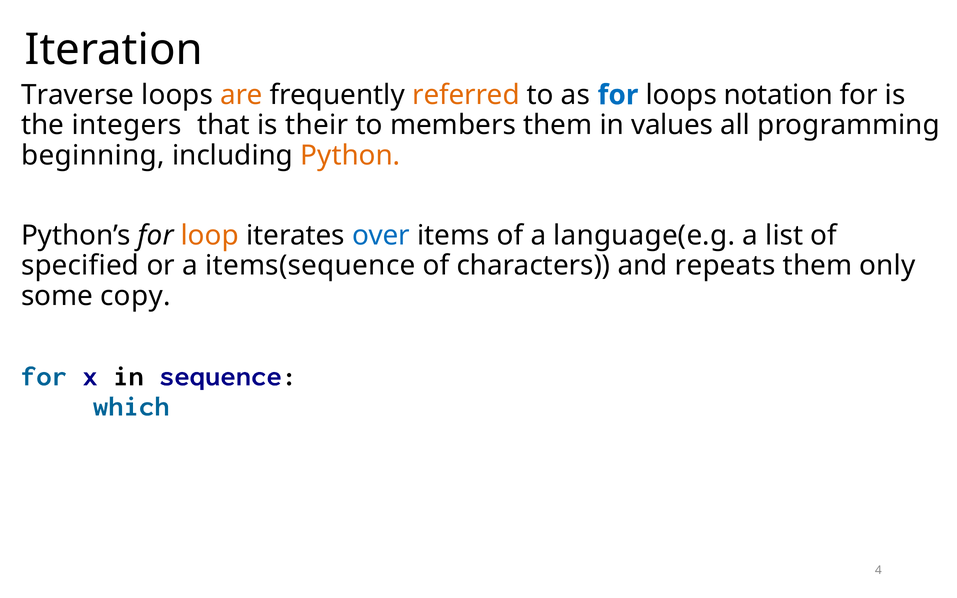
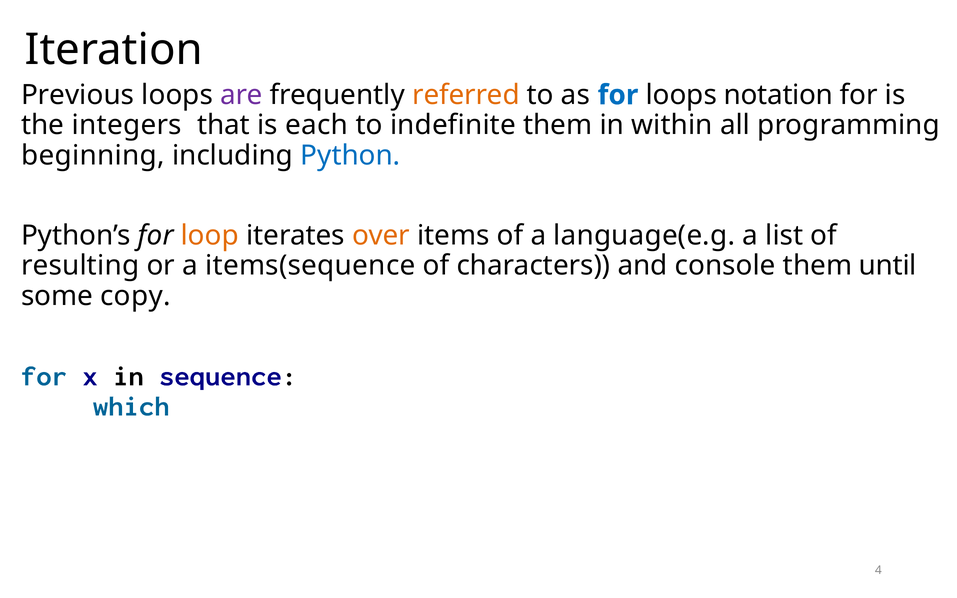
Traverse: Traverse -> Previous (78, 95)
are colour: orange -> purple (241, 95)
their: their -> each (317, 125)
members: members -> indefinite (453, 125)
values: values -> within (672, 125)
Python colour: orange -> blue (350, 155)
over colour: blue -> orange (381, 236)
specified: specified -> resulting (80, 266)
repeats: repeats -> console (725, 266)
only: only -> until (888, 266)
